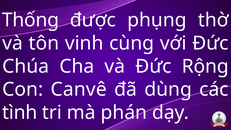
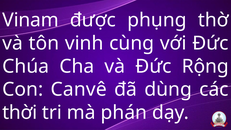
Thống: Thống -> Vinam (31, 20)
tình: tình -> thời (20, 113)
